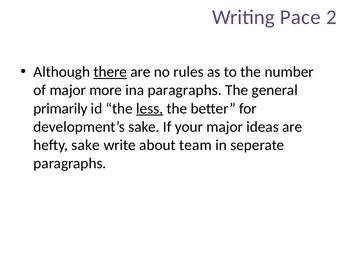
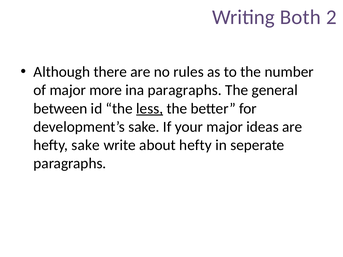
Pace: Pace -> Both (300, 17)
there underline: present -> none (110, 72)
primarily: primarily -> between (60, 109)
about team: team -> hefty (195, 145)
